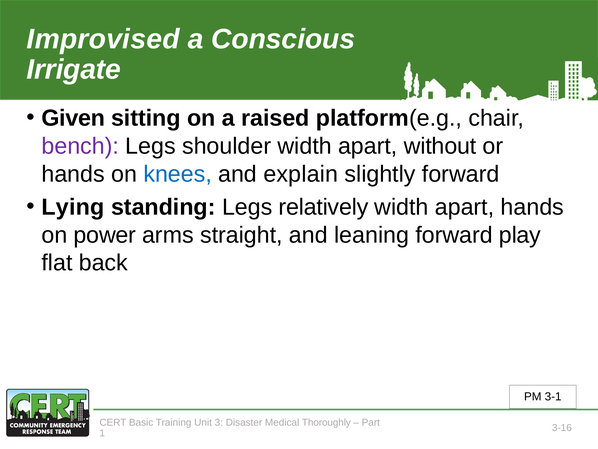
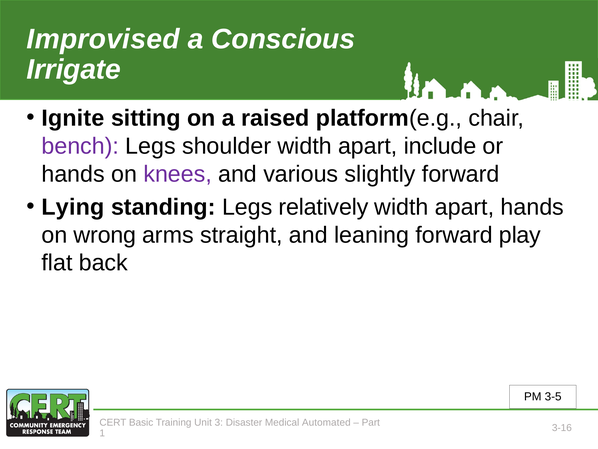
Given: Given -> Ignite (73, 118)
without: without -> include (440, 146)
knees colour: blue -> purple (178, 174)
explain: explain -> various (301, 174)
power: power -> wrong (105, 235)
3-1: 3-1 -> 3-5 (553, 396)
Thoroughly: Thoroughly -> Automated (326, 422)
